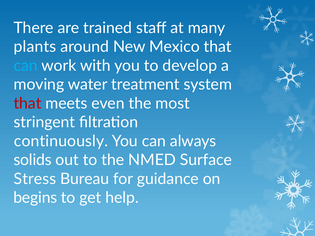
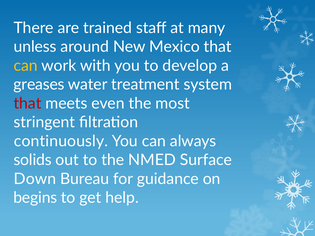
plants: plants -> unless (35, 47)
can colour: light blue -> yellow (26, 66)
moving: moving -> greases (39, 85)
Stress: Stress -> Down (35, 179)
